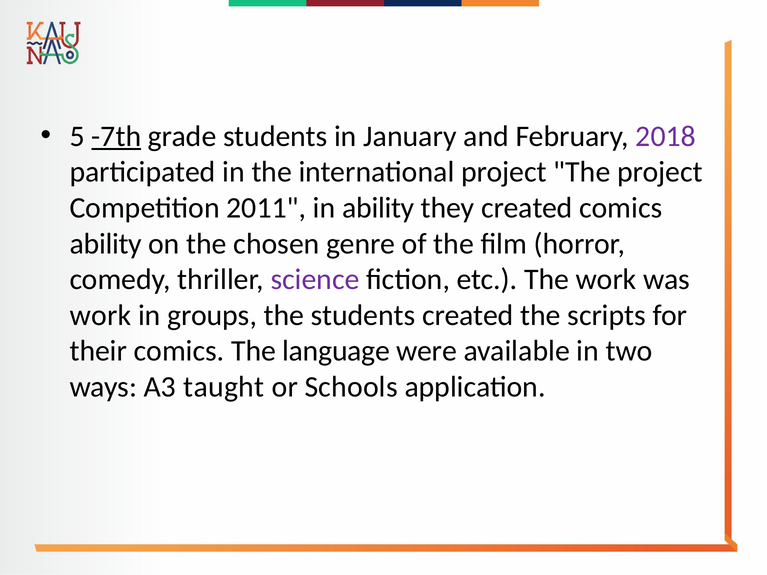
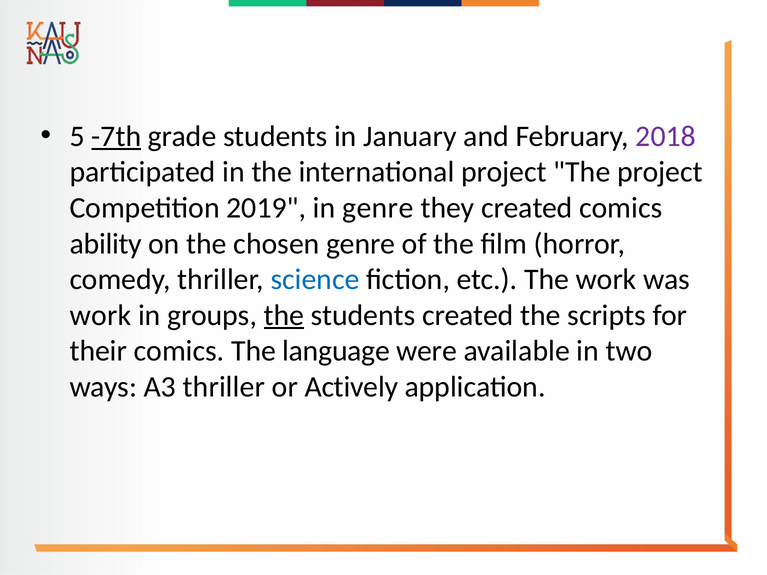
2011: 2011 -> 2019 (266, 208)
in ability: ability -> genre (378, 208)
science colour: purple -> blue (315, 280)
the underline: none -> present (284, 315)
A3 taught: taught -> thriller (224, 387)
Schools: Schools -> Actively (351, 387)
